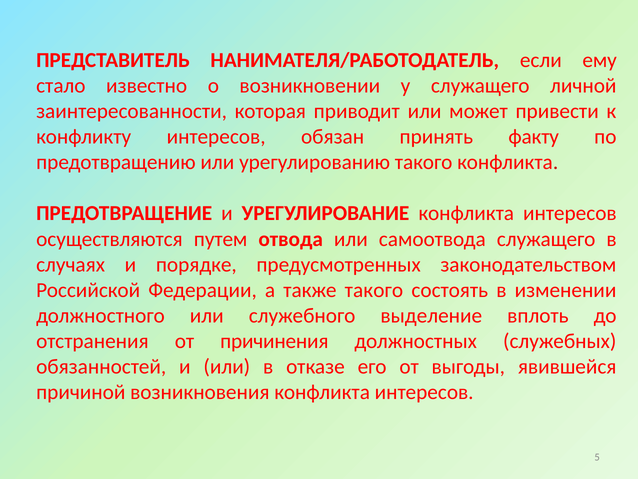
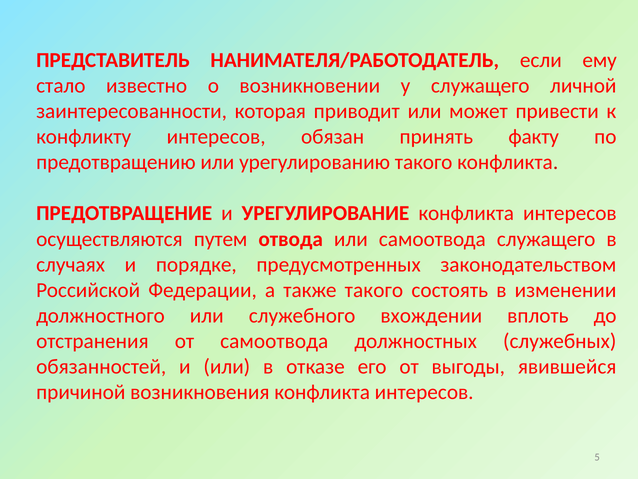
выделение: выделение -> вхождении (431, 315)
от причинения: причинения -> самоотвода (274, 341)
